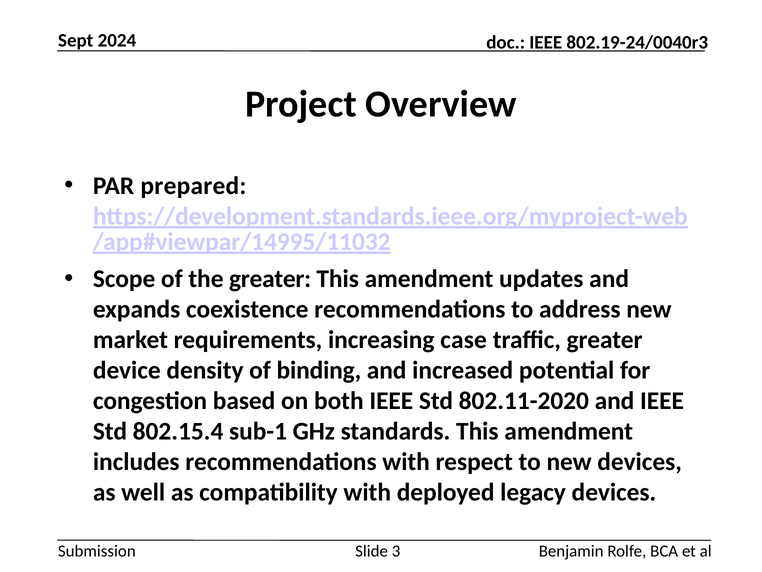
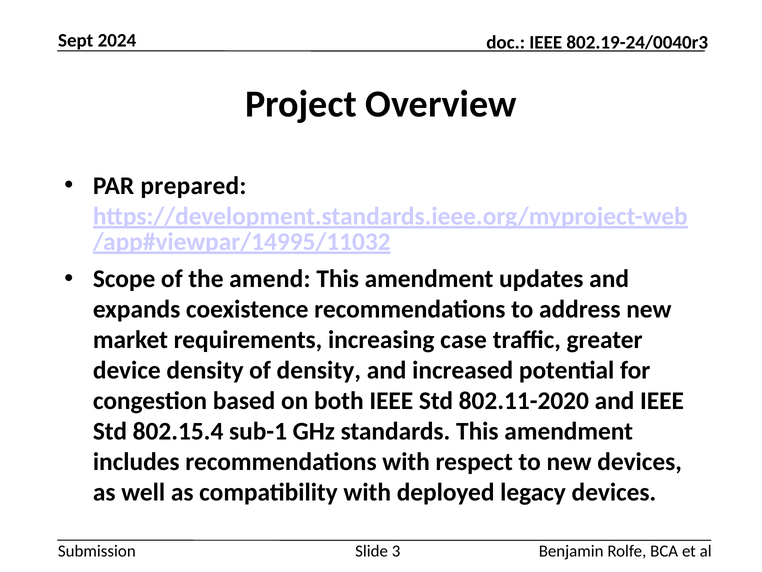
the greater: greater -> amend (270, 279)
of binding: binding -> density (319, 370)
